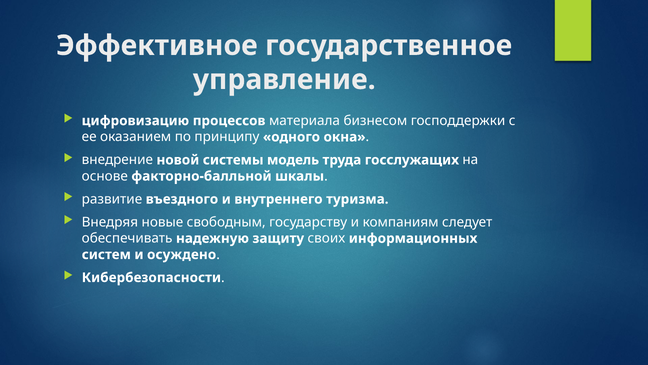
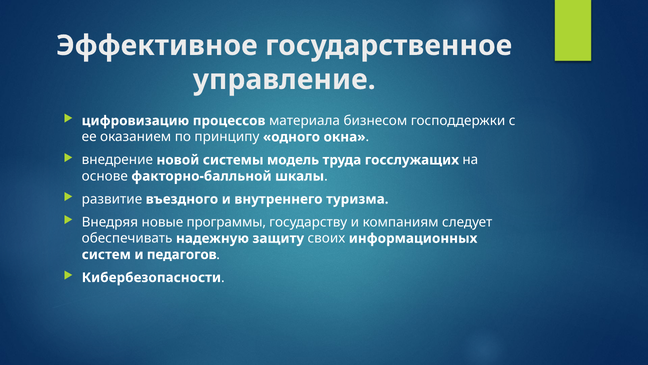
свободным: свободным -> программы (226, 222)
осуждено: осуждено -> педагогов (182, 254)
